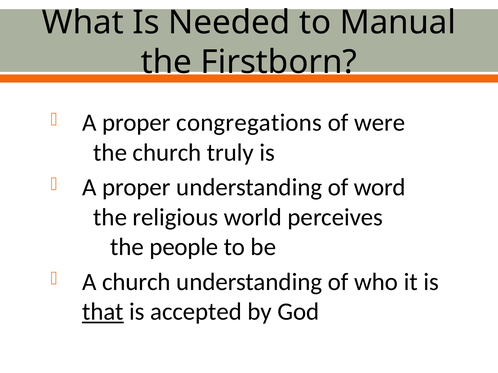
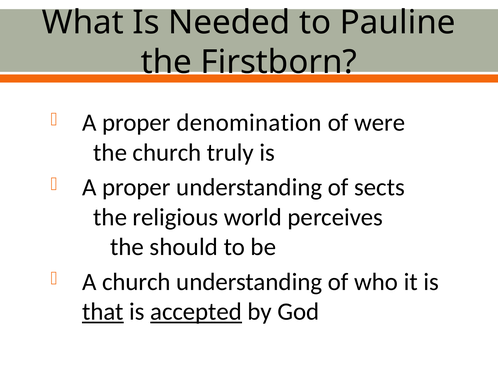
Manual: Manual -> Pauline (398, 23)
congregations: congregations -> denomination (249, 123)
word: word -> sects (380, 188)
people: people -> should (184, 247)
accepted underline: none -> present (196, 312)
